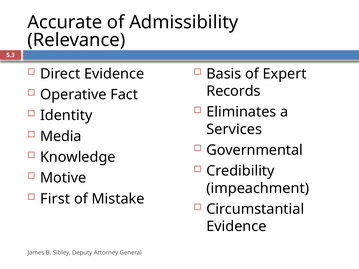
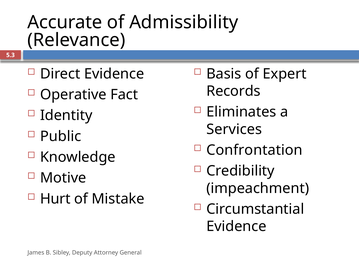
Media: Media -> Public (61, 136)
Governmental: Governmental -> Confrontation (254, 150)
First: First -> Hurt (55, 199)
